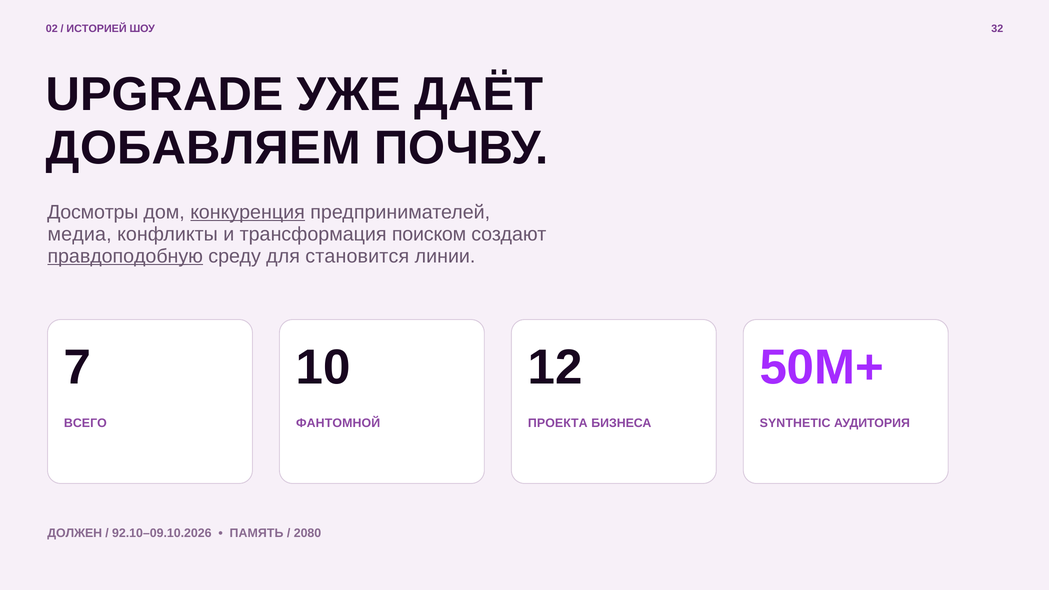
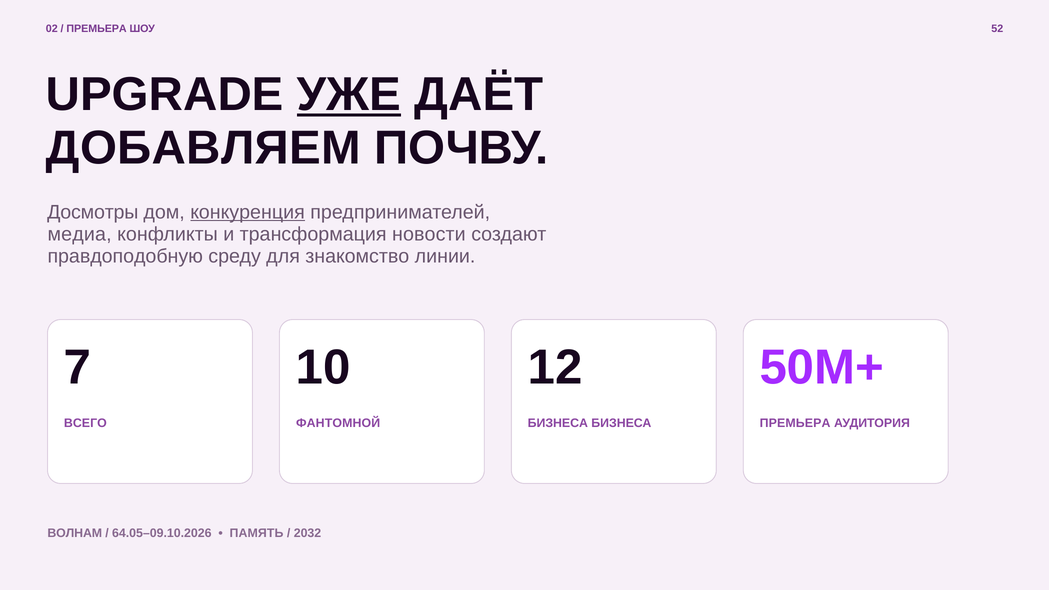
ИСТОРИЕЙ: ИСТОРИЕЙ -> ПРЕМЬЕРА (97, 29)
32: 32 -> 52 (997, 29)
УЖЕ underline: none -> present (349, 95)
поиском: поиском -> новости (429, 234)
правдоподобную underline: present -> none (125, 256)
становится: становится -> знакомство (357, 256)
ПРОЕКТА: ПРОЕКТА -> БИЗНЕСА (558, 423)
SYNTHETIC: SYNTHETIC -> ПРЕМЬЕРА (795, 423)
ДОЛЖЕН: ДОЛЖЕН -> ВОЛНАМ (75, 533)
92.10–09.10.2026: 92.10–09.10.2026 -> 64.05–09.10.2026 (162, 533)
2080: 2080 -> 2032 (307, 533)
